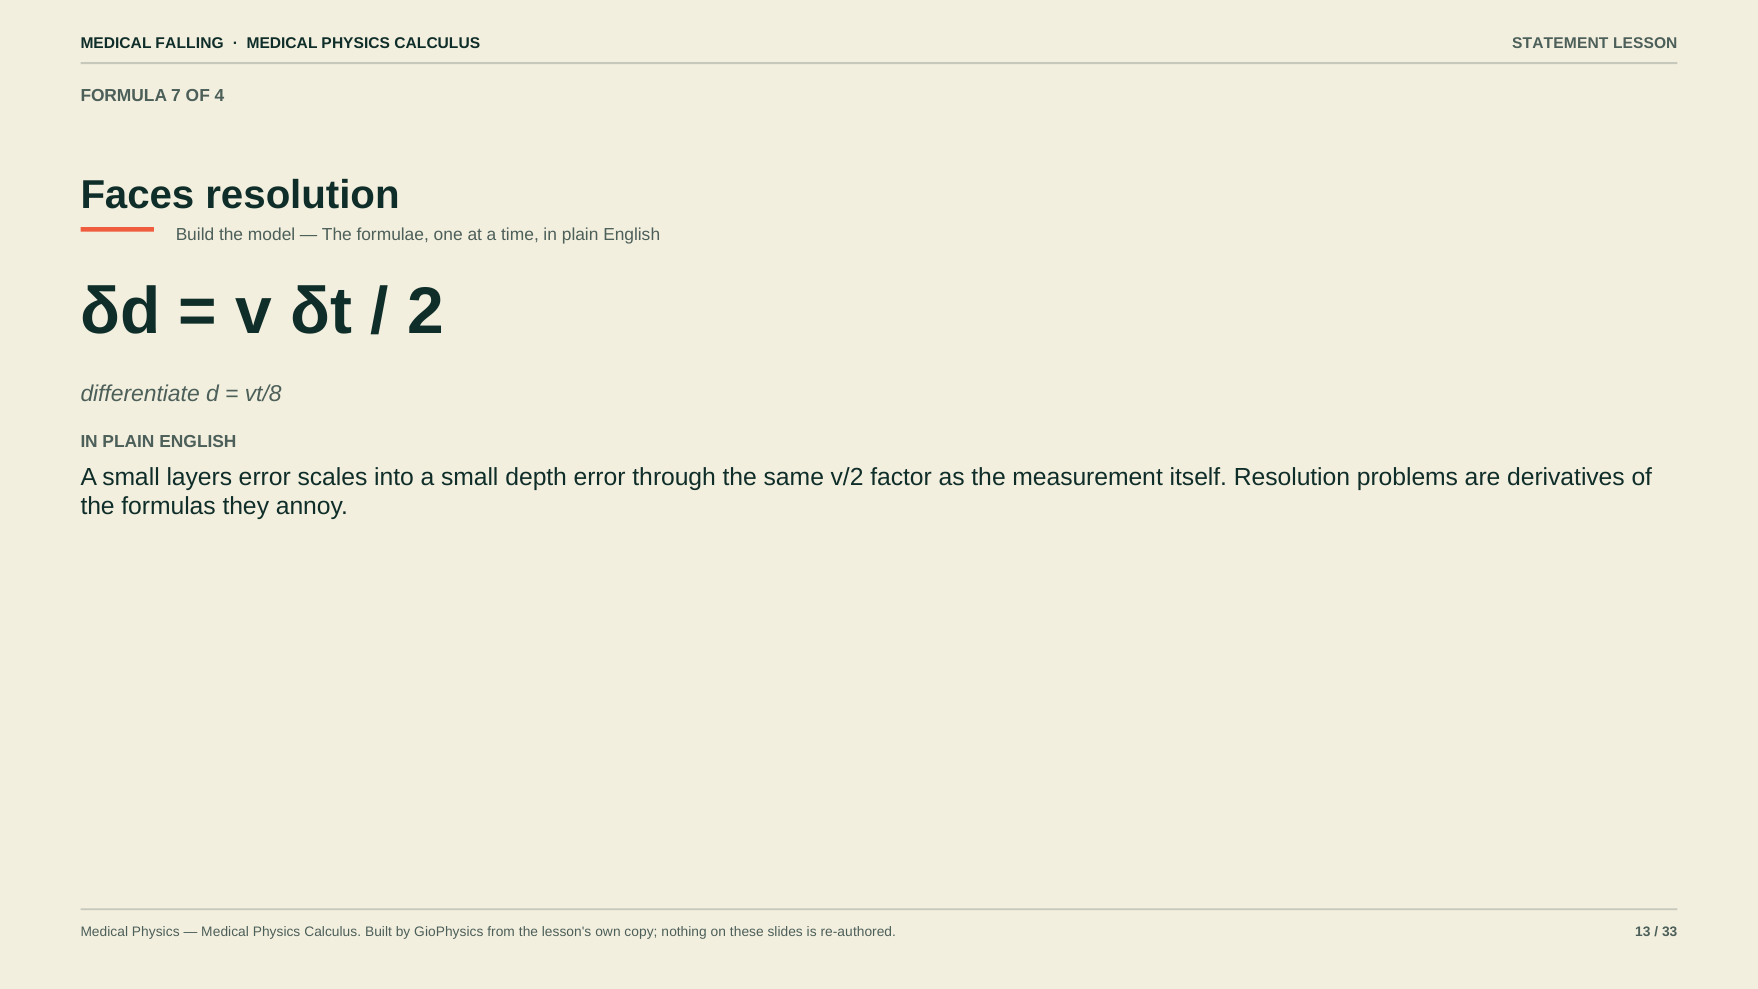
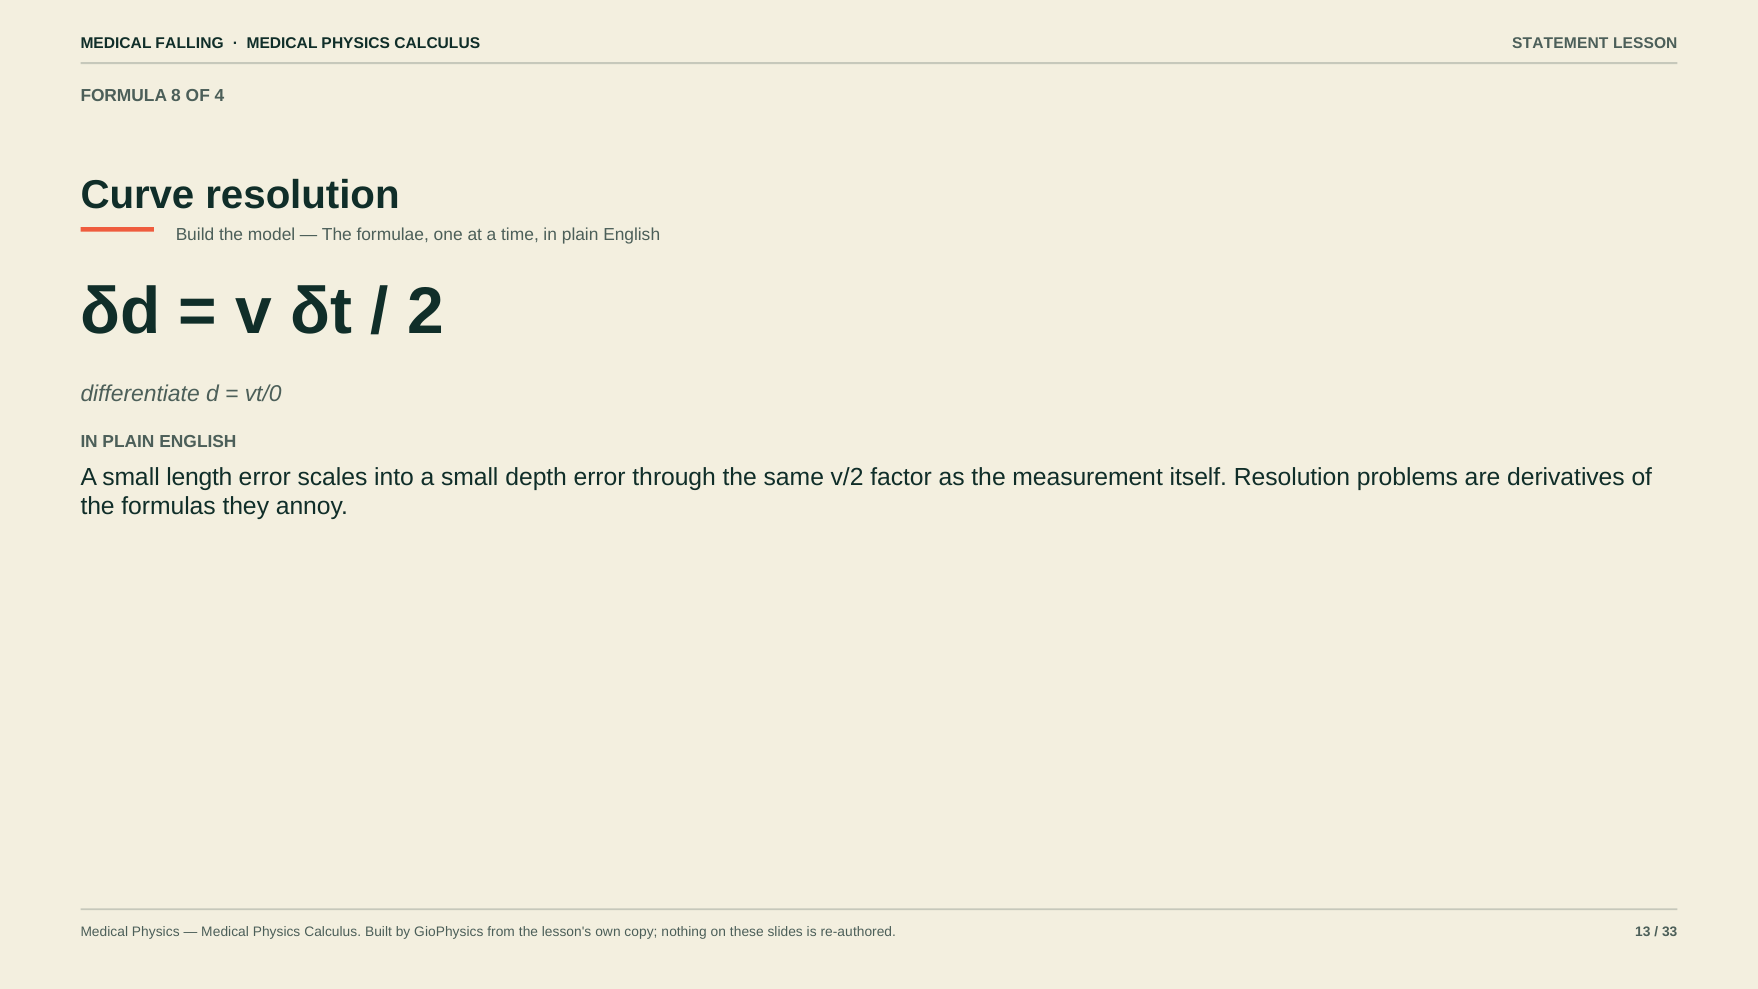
7: 7 -> 8 (176, 96)
Faces: Faces -> Curve (137, 195)
vt/8: vt/8 -> vt/0 (263, 394)
layers: layers -> length (199, 477)
